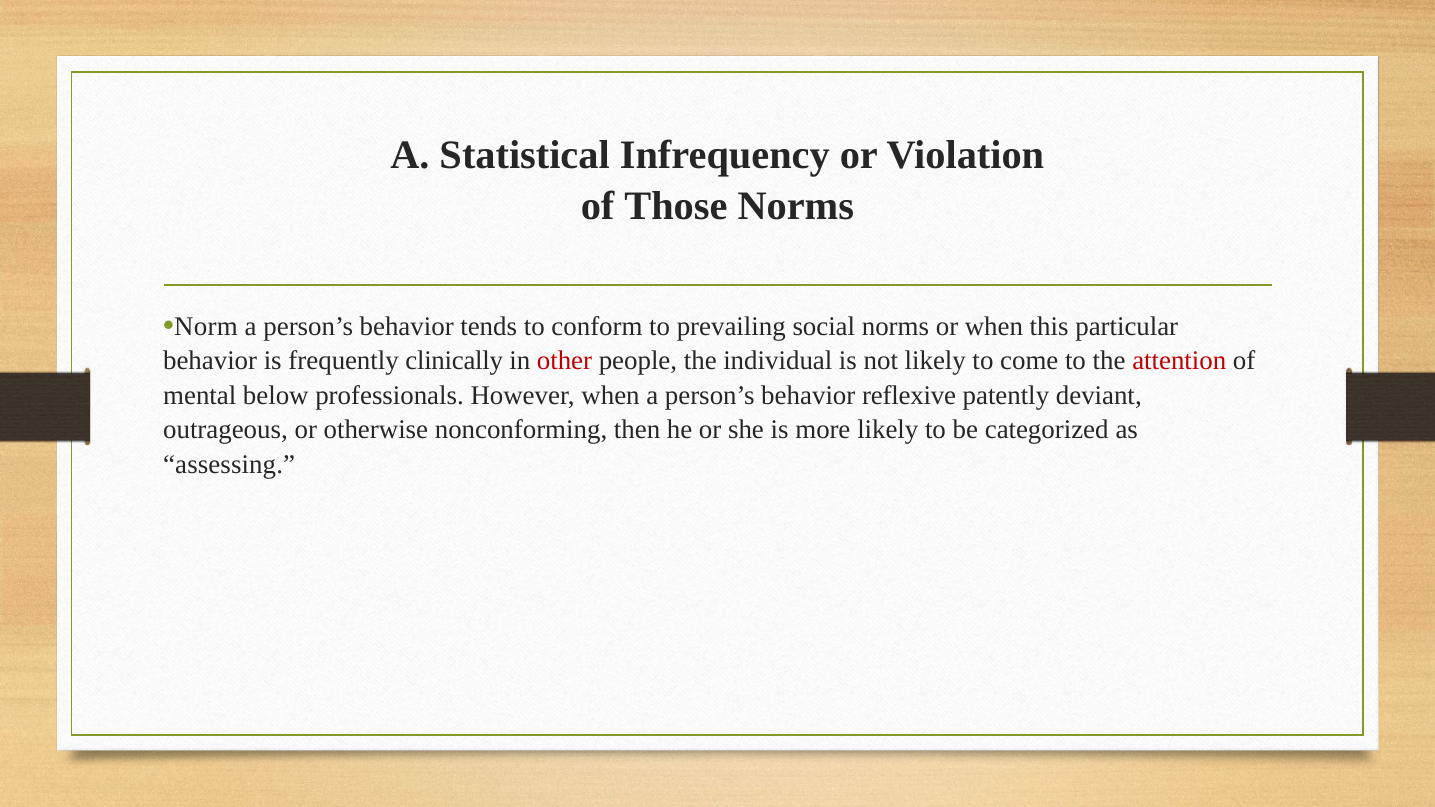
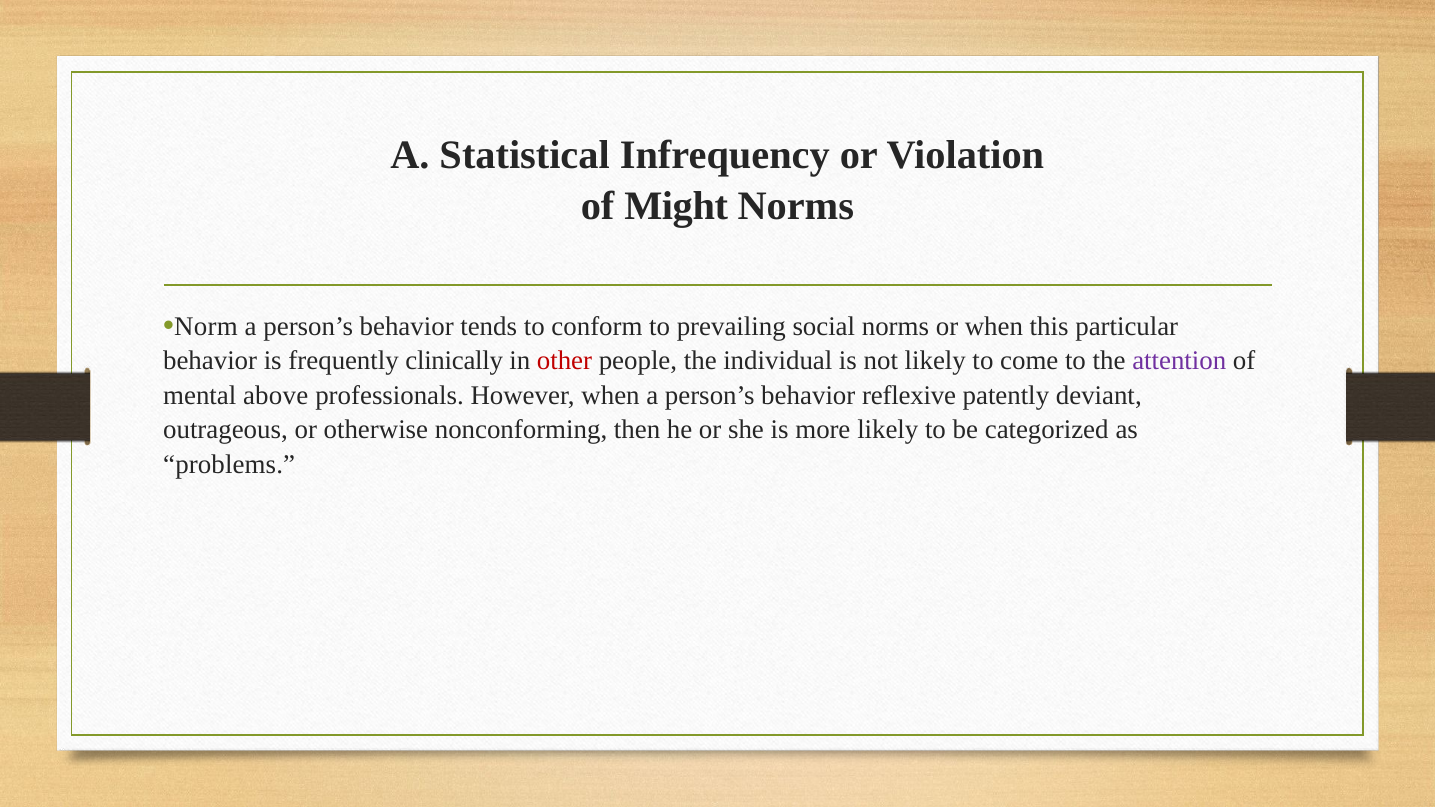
Those: Those -> Might (676, 207)
attention colour: red -> purple (1179, 361)
below: below -> above (276, 396)
assessing: assessing -> problems (229, 465)
